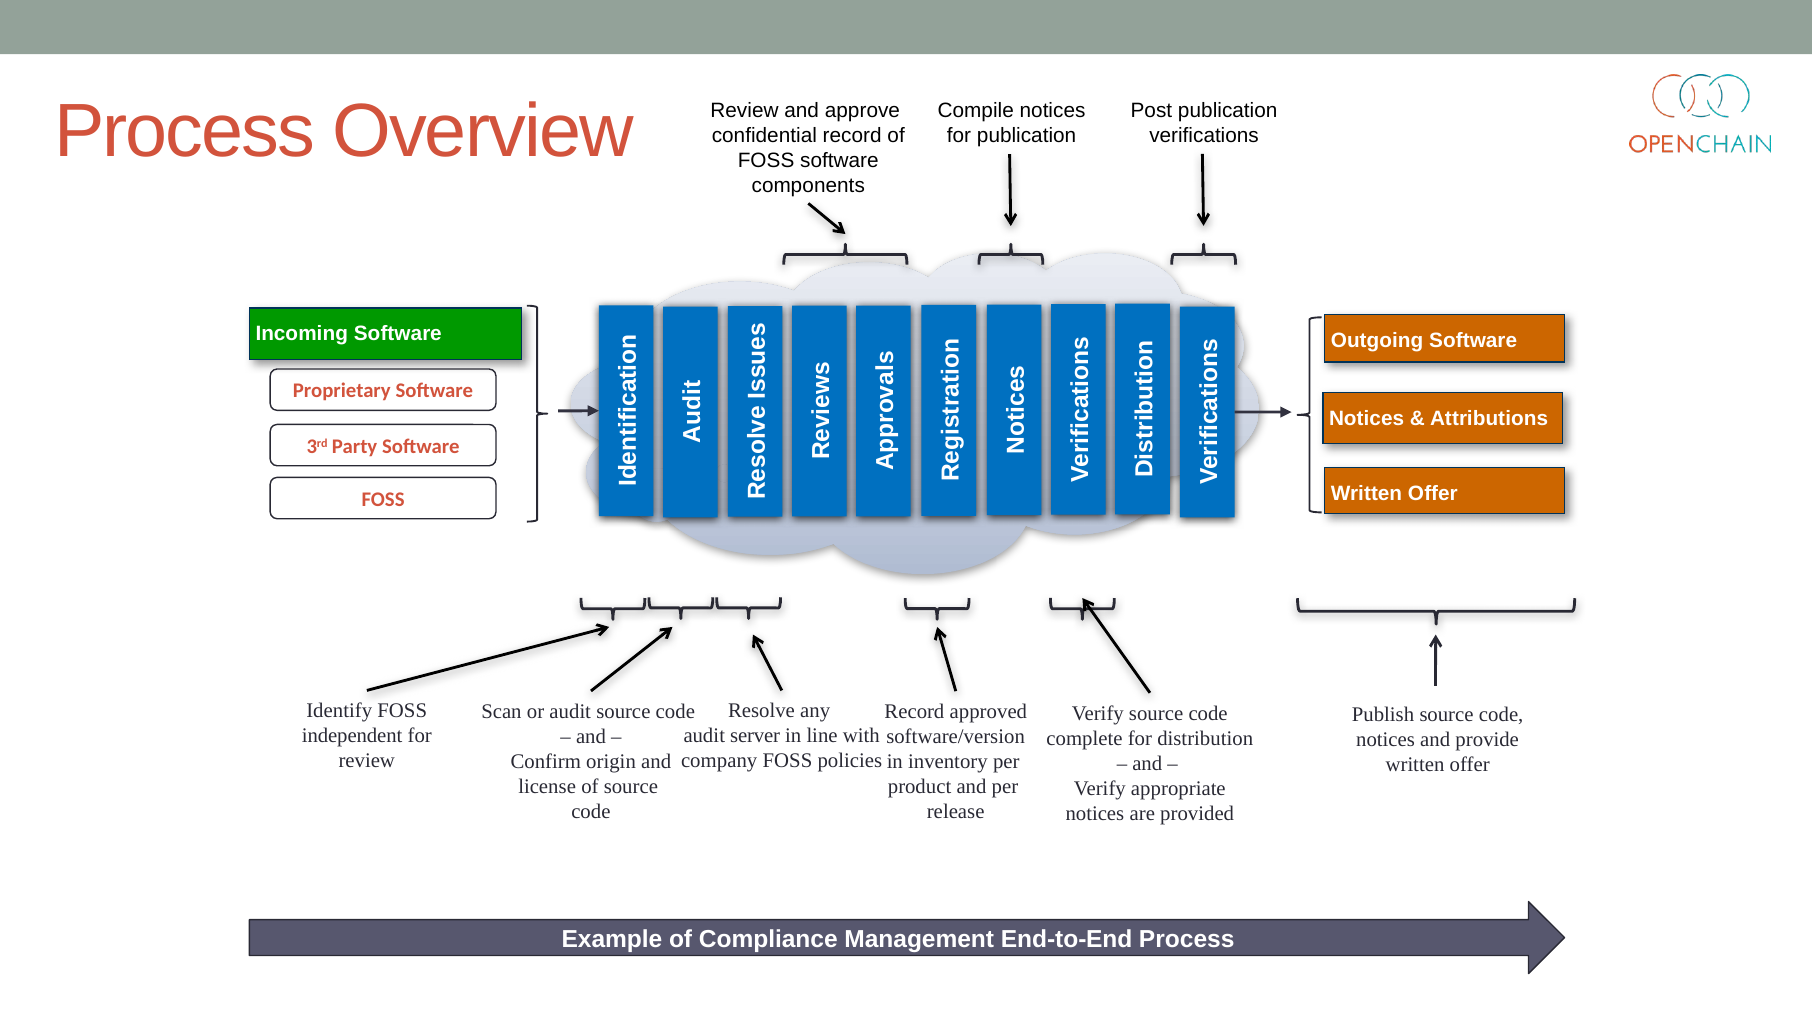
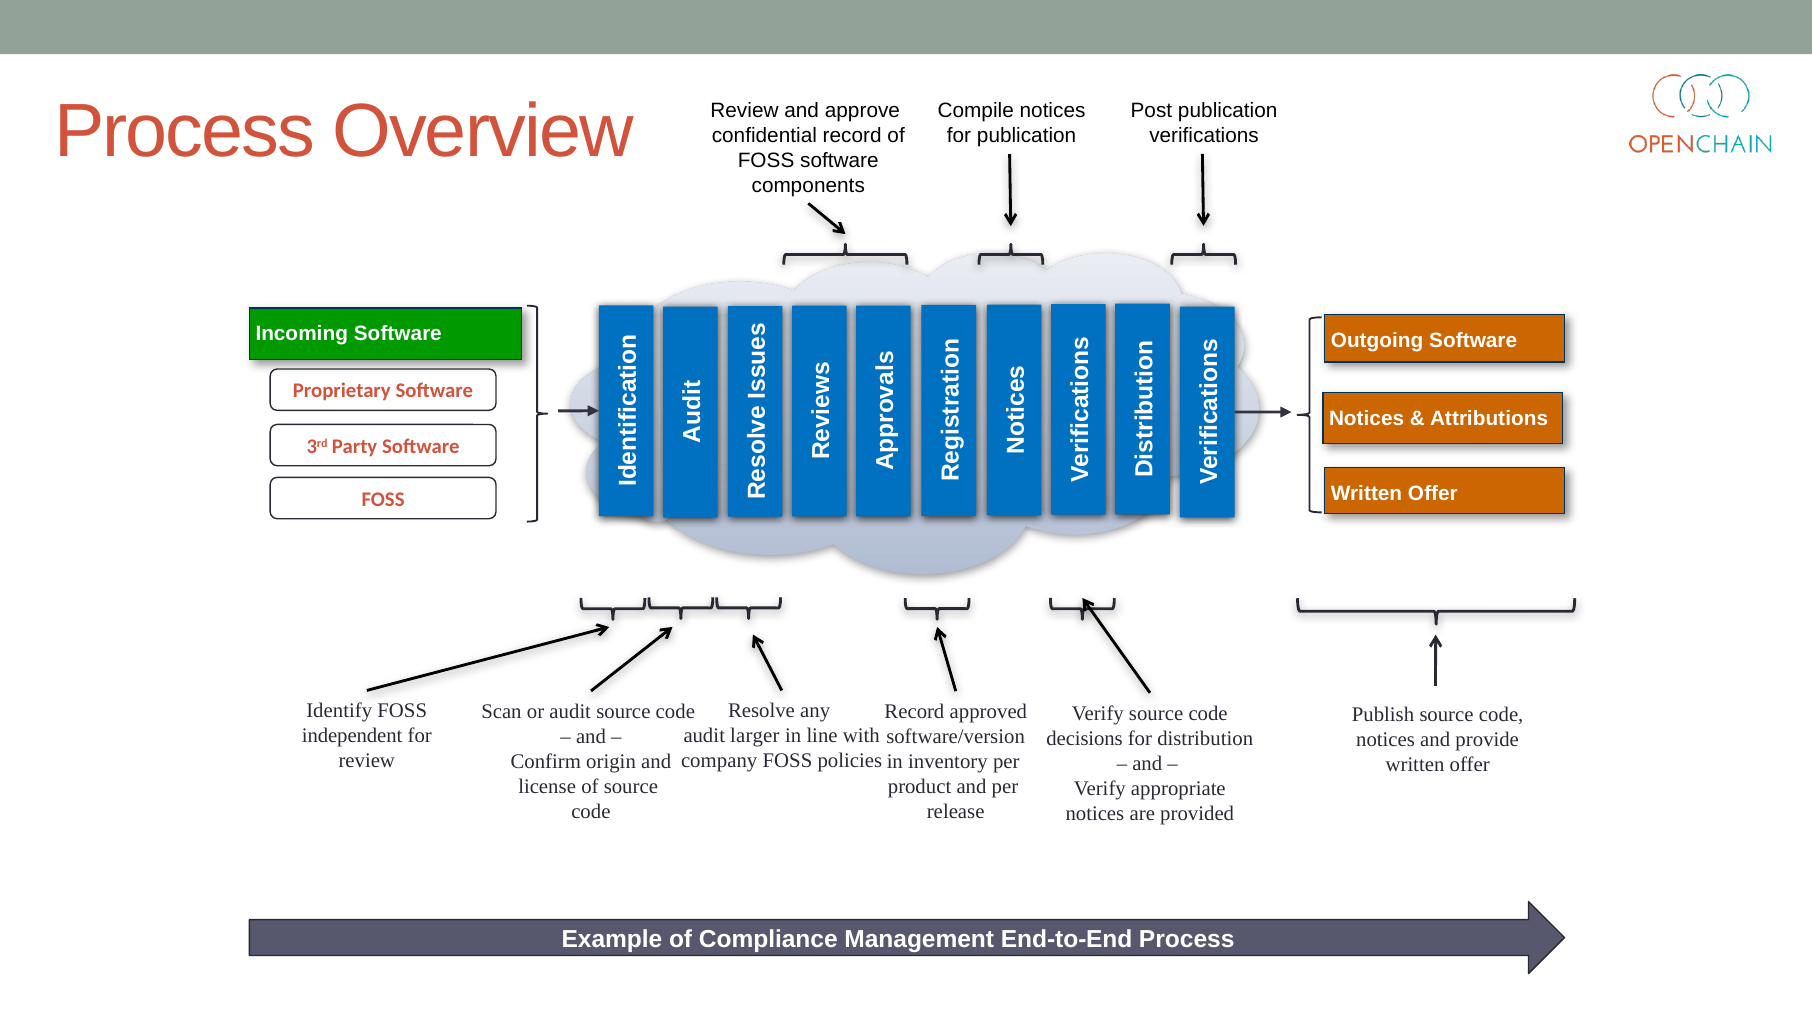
server: server -> larger (755, 736)
complete: complete -> decisions (1085, 739)
